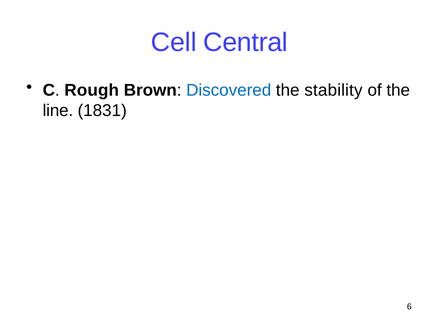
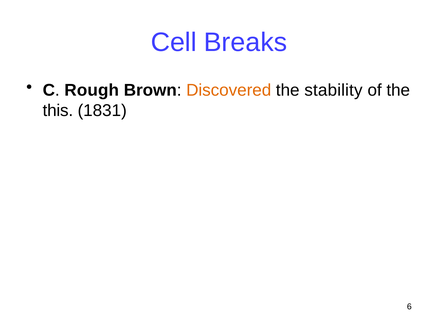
Central: Central -> Breaks (245, 42)
Discovered colour: blue -> orange (229, 90)
line: line -> this (58, 111)
